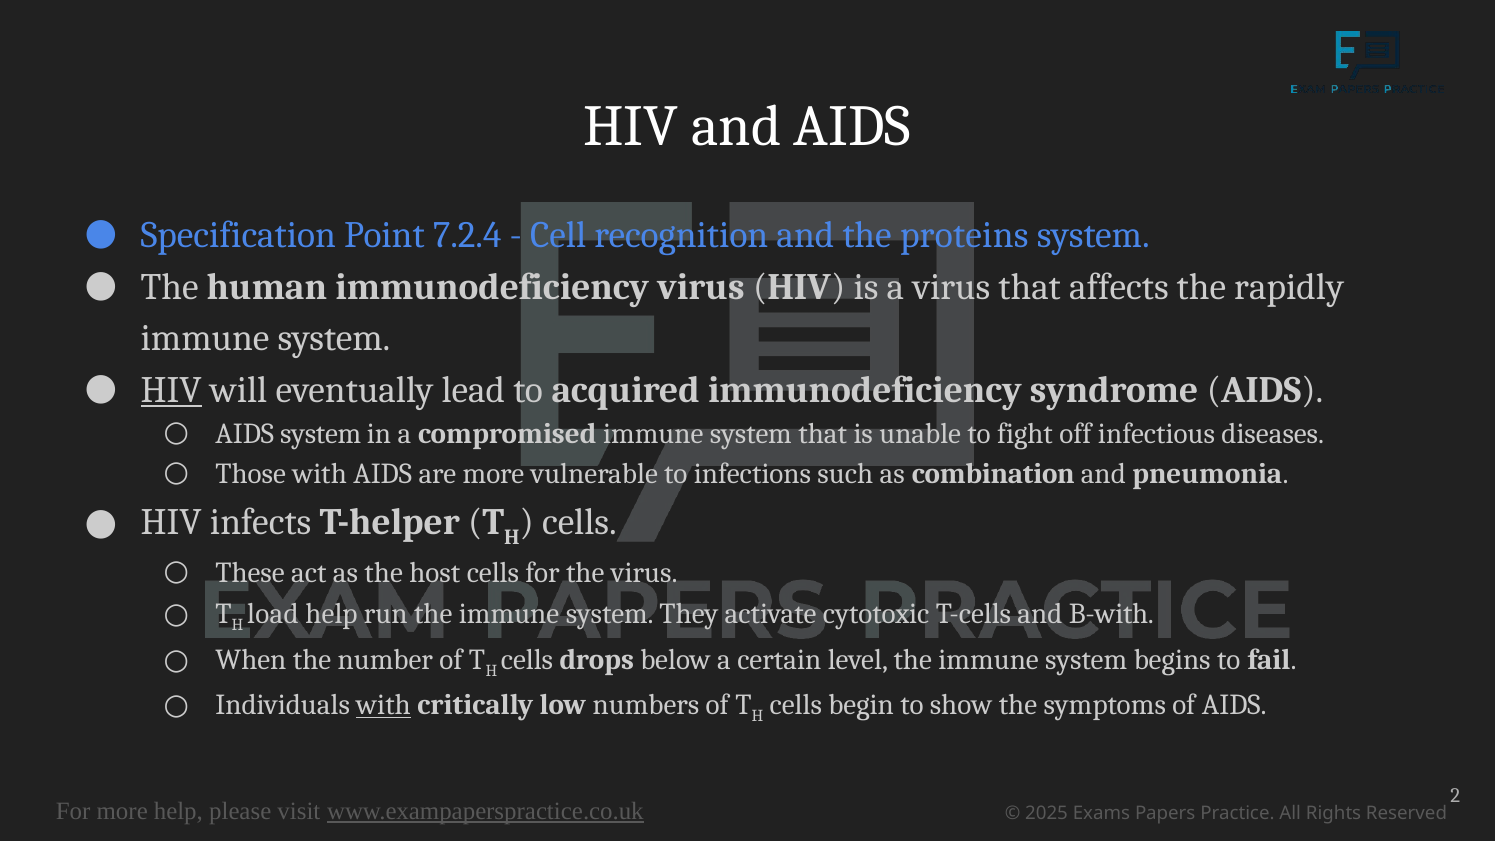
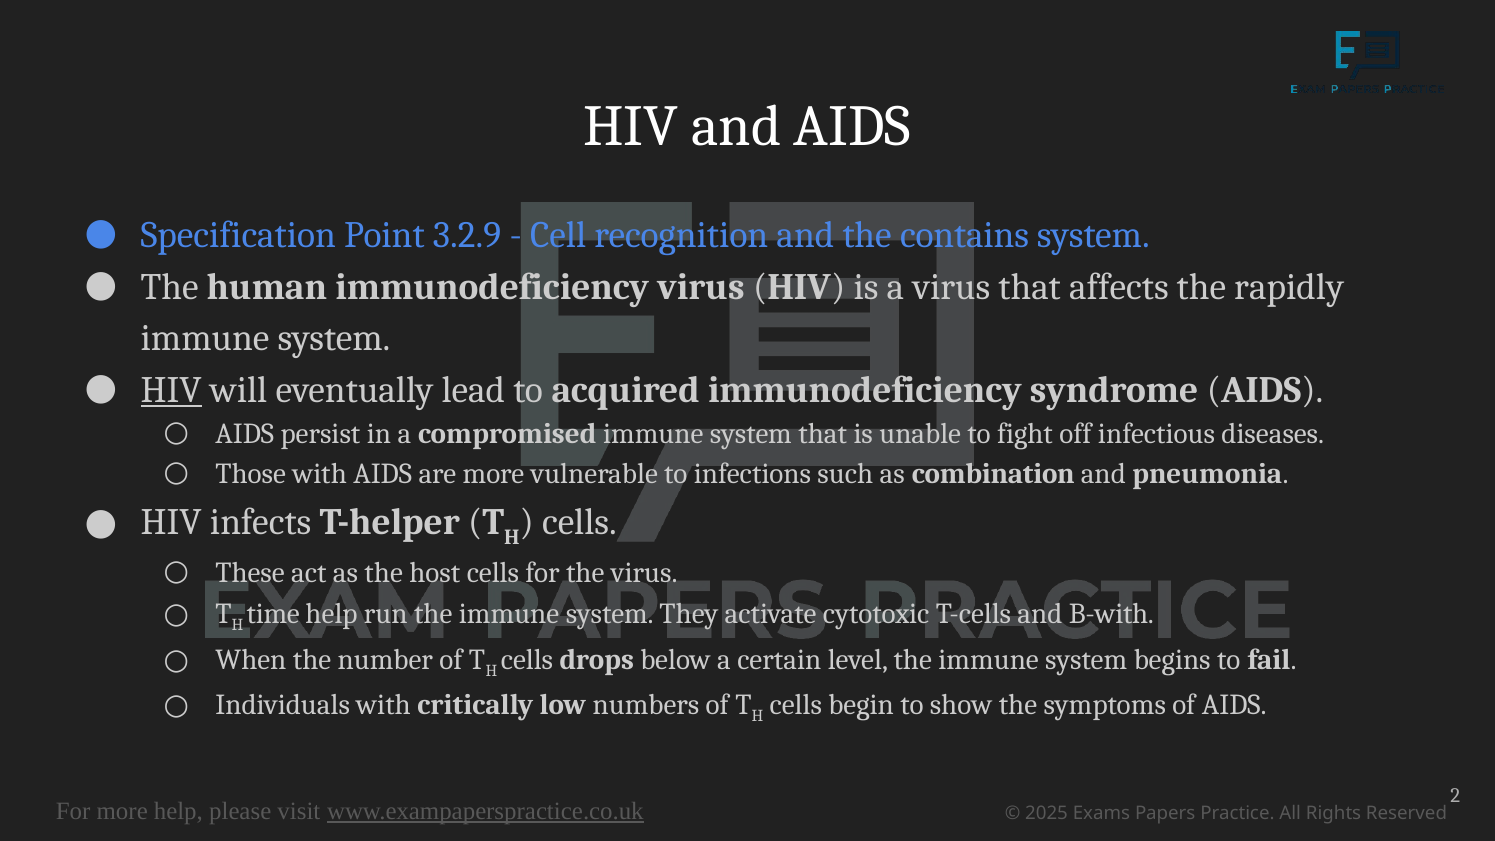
7.2.4: 7.2.4 -> 3.2.9 (467, 235)
proteins: proteins -> contains (965, 235)
AIDS system: system -> persist (321, 434)
load: load -> time (273, 614)
with underline: present -> none (384, 705)
